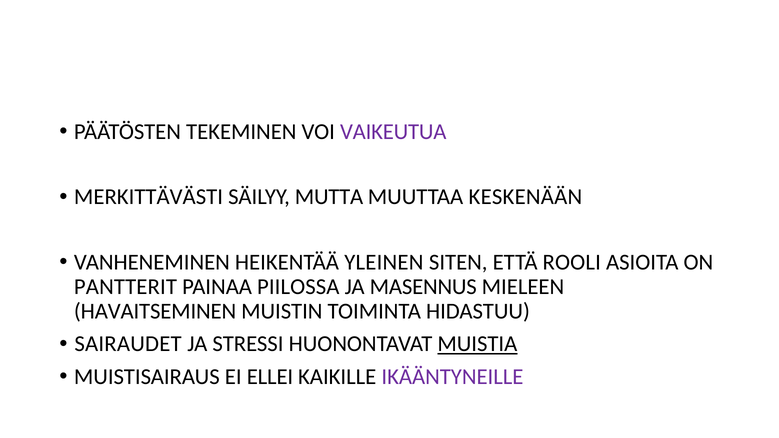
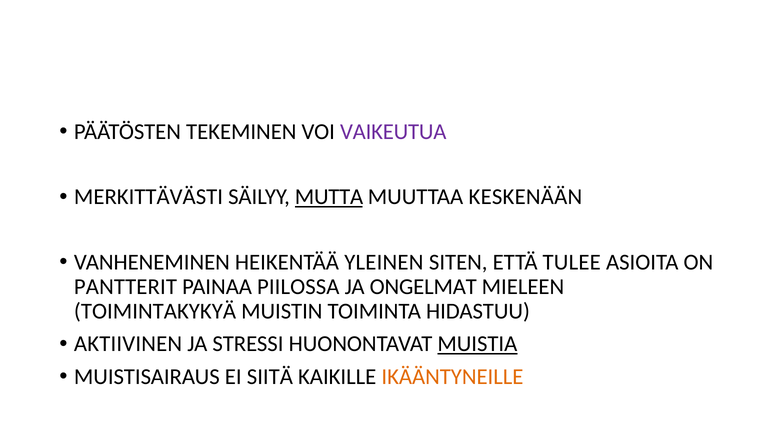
MUTTA underline: none -> present (329, 197)
ROOLI: ROOLI -> TULEE (572, 262)
MASENNUS: MASENNUS -> ONGELMAT (423, 287)
HAVAITSEMINEN: HAVAITSEMINEN -> TOIMINTAKYKYÄ (155, 311)
SAIRAUDET: SAIRAUDET -> AKTIIVINEN (128, 344)
ELLEI: ELLEI -> SIITÄ (270, 377)
IKÄÄNTYNEILLE colour: purple -> orange (452, 377)
